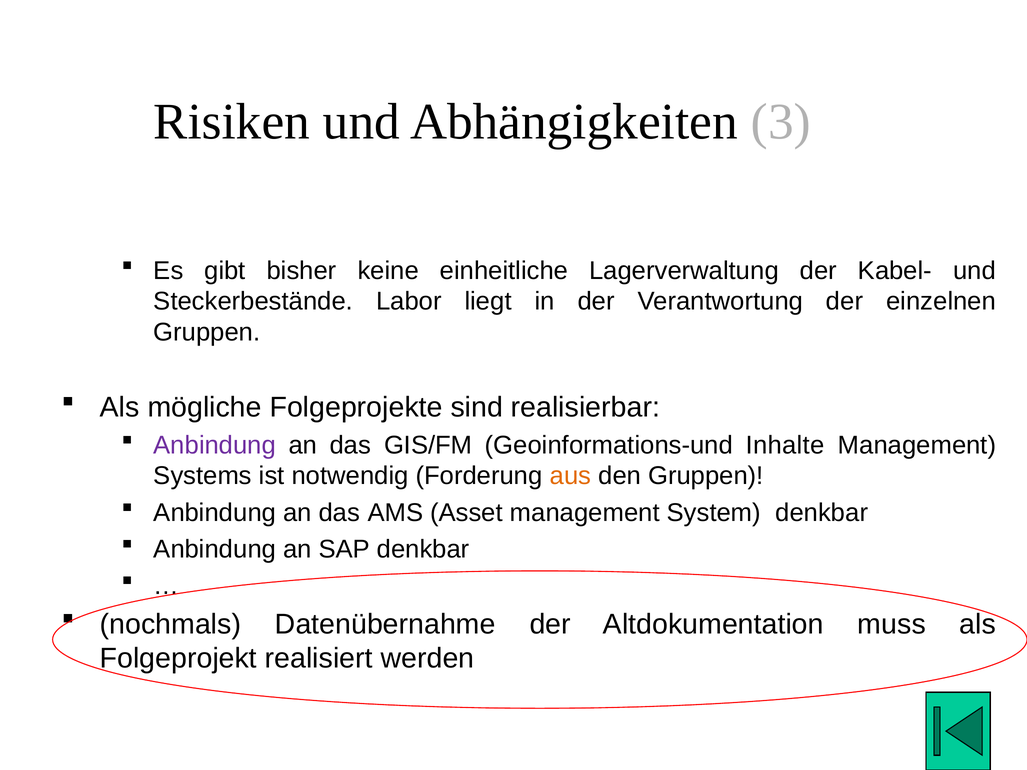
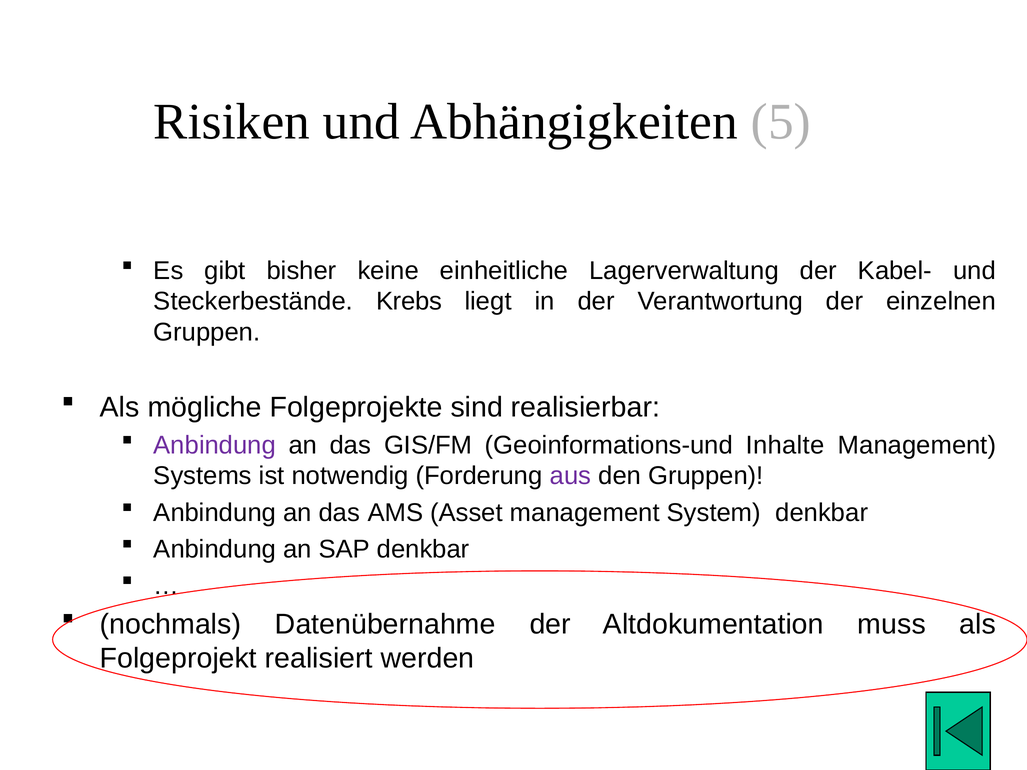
3: 3 -> 5 (781, 122)
Labor: Labor -> Krebs (409, 301)
aus colour: orange -> purple (570, 476)
